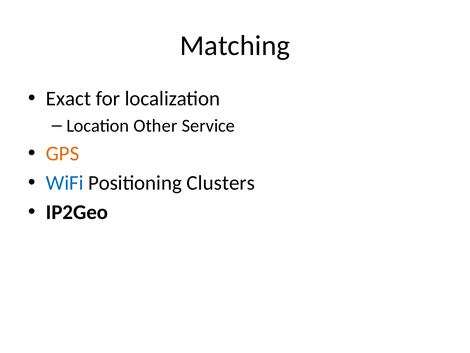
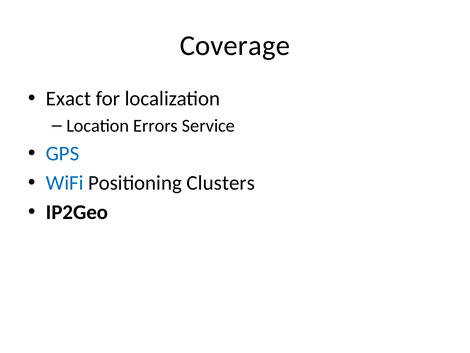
Matching: Matching -> Coverage (235, 45)
Other: Other -> Errors (156, 126)
GPS colour: orange -> blue (63, 153)
